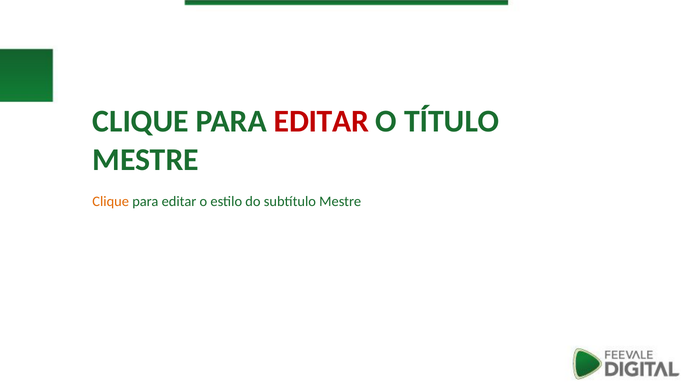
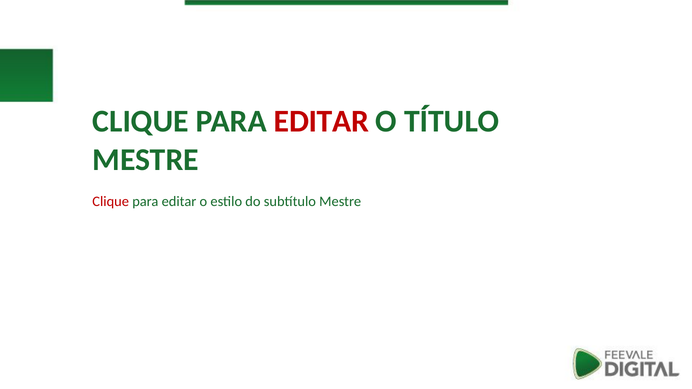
Clique colour: orange -> red (111, 201)
